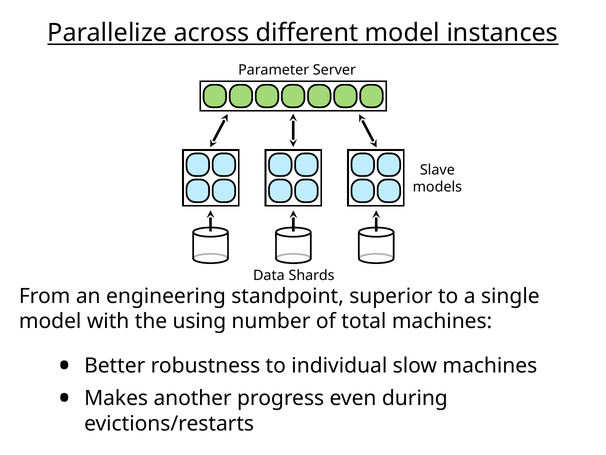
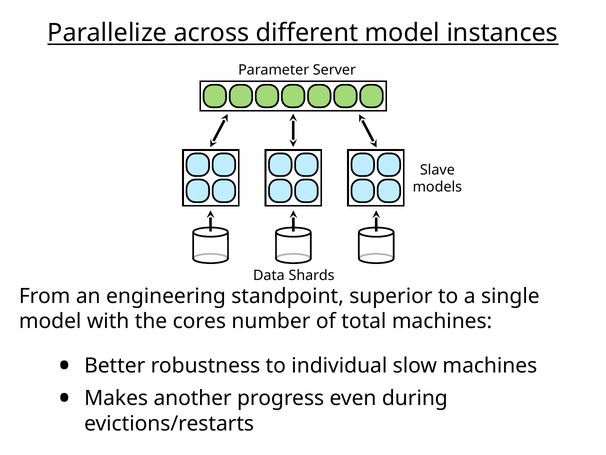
using: using -> cores (199, 321)
